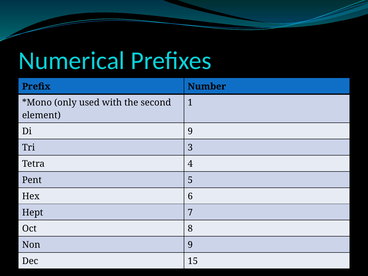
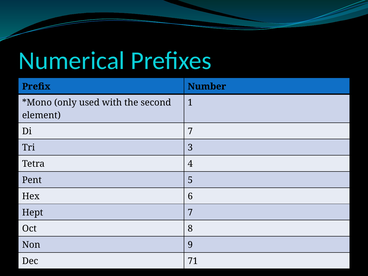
Di 9: 9 -> 7 (190, 131)
15: 15 -> 71 (193, 261)
